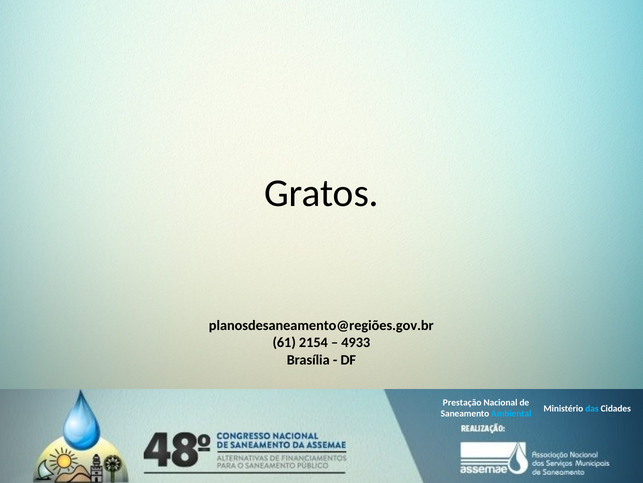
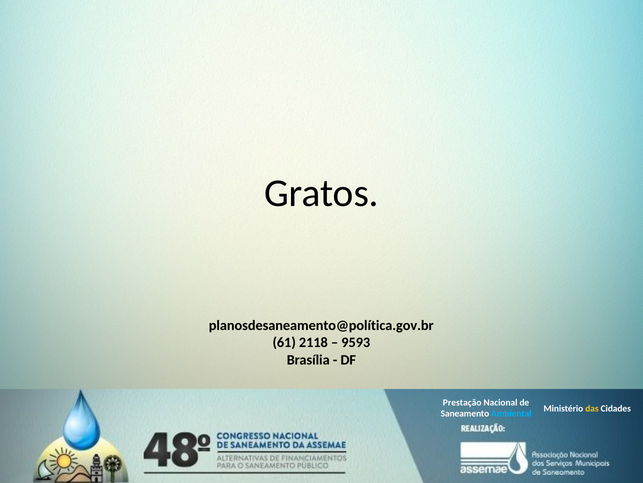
planosdesaneamento@regiões.gov.br: planosdesaneamento@regiões.gov.br -> planosdesaneamento@política.gov.br (321, 325)
2154: 2154 -> 2118 (313, 342)
4933: 4933 -> 9593 (356, 342)
das colour: light blue -> yellow (592, 408)
